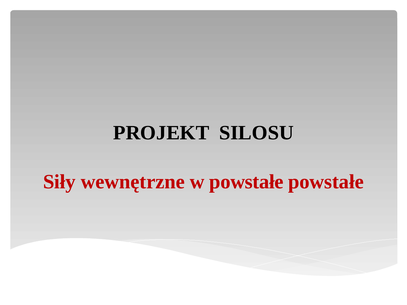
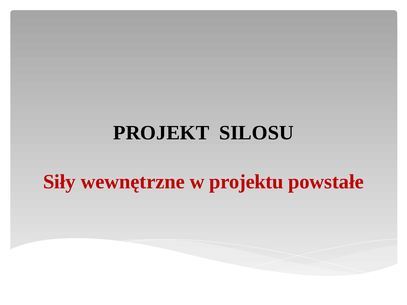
w powstałe: powstałe -> projektu (246, 182)
